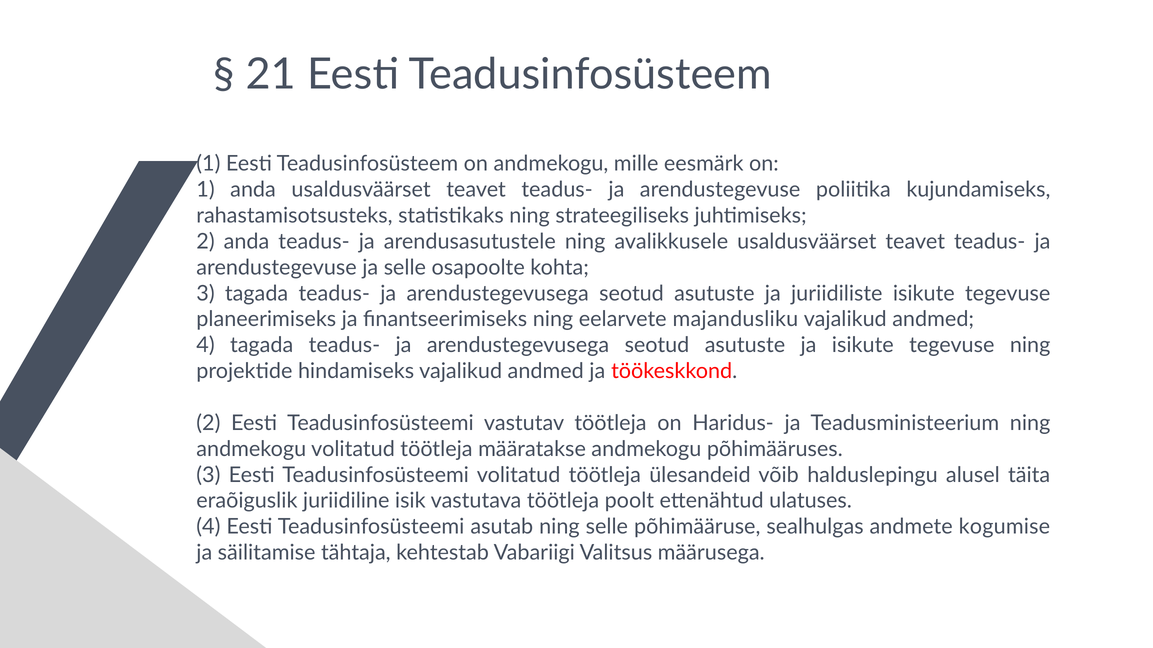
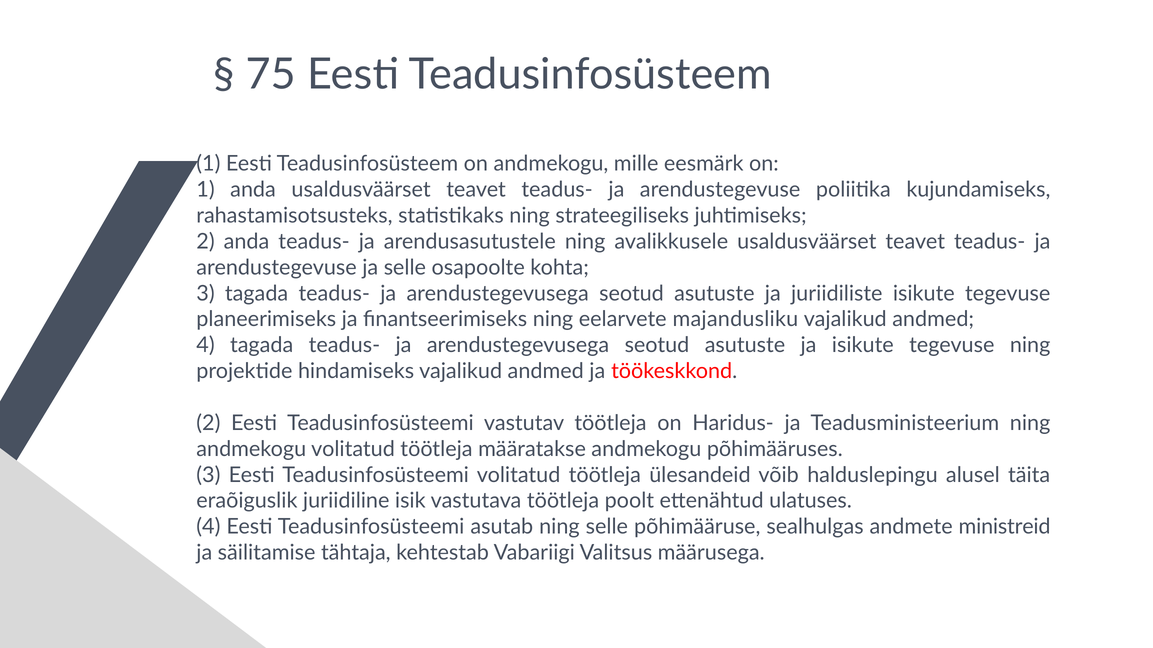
21: 21 -> 75 (271, 75)
kogumise: kogumise -> ministreid (1005, 527)
